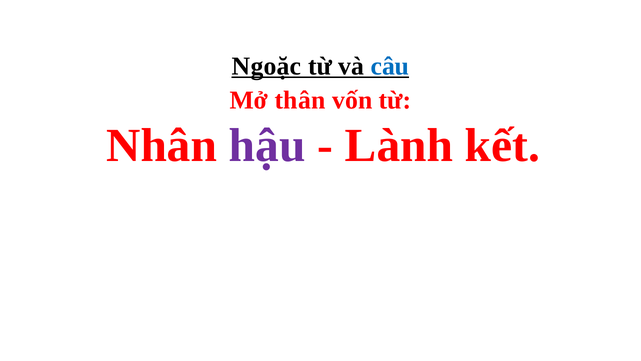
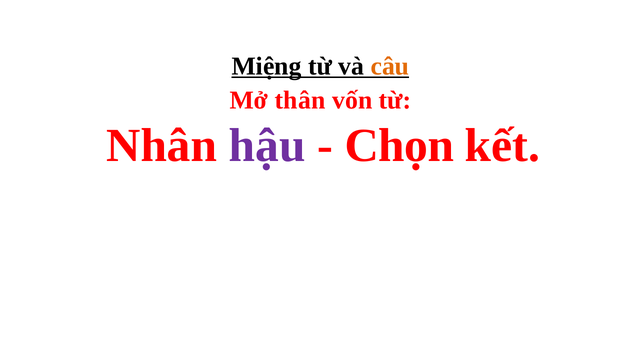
Ngoặc: Ngoặc -> Miệng (267, 66)
câu colour: blue -> orange (390, 66)
Lành: Lành -> Chọn (399, 146)
